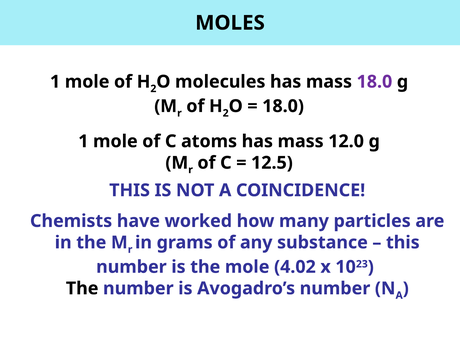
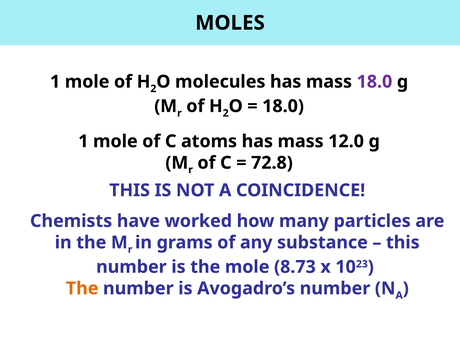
12.5: 12.5 -> 72.8 (272, 163)
4.02: 4.02 -> 8.73 (295, 267)
The colour: black -> orange (82, 288)
